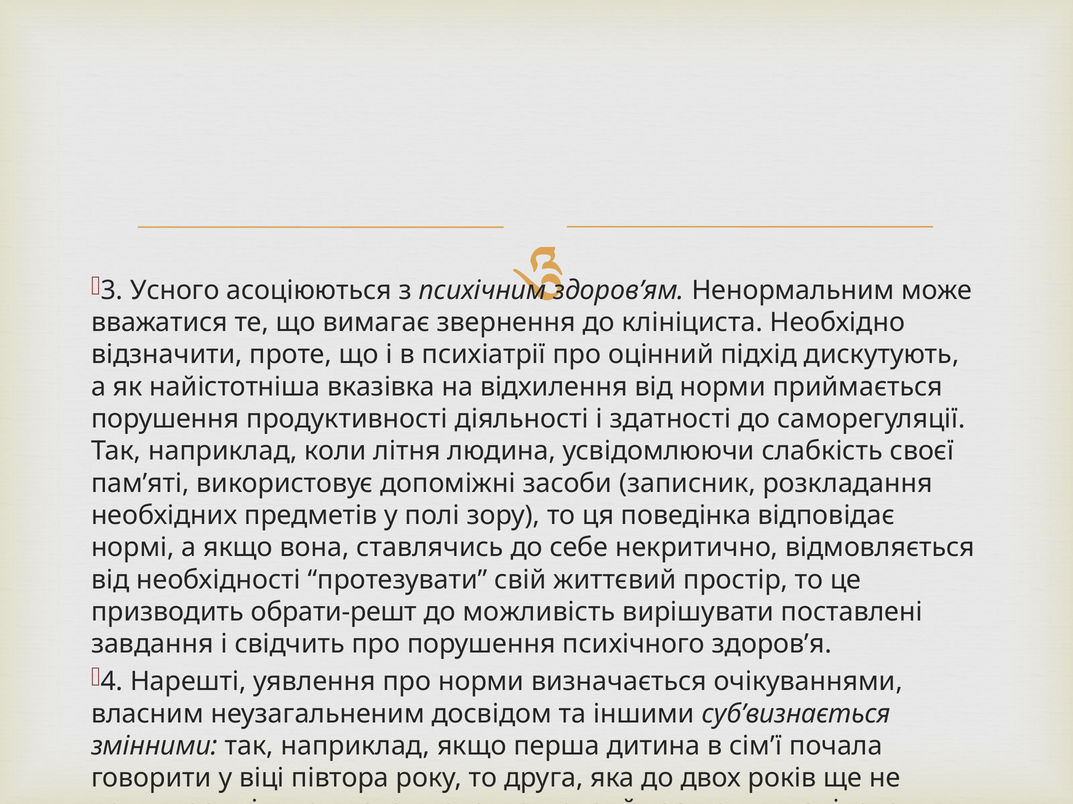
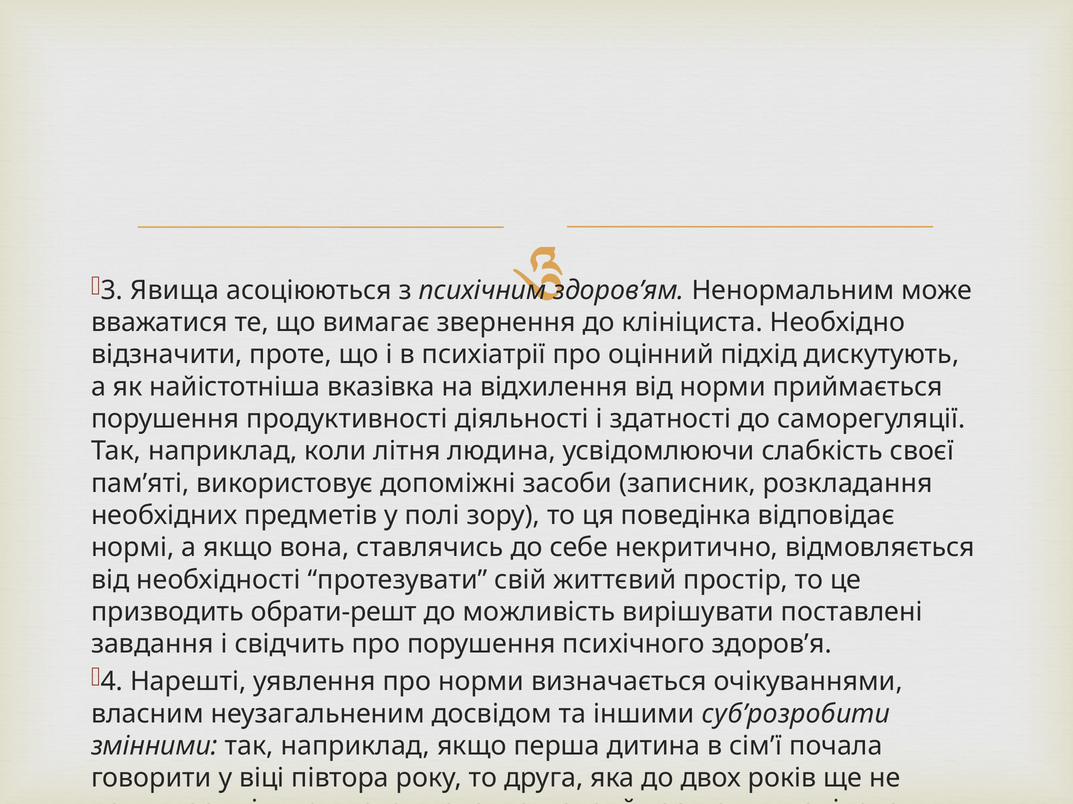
Усного: Усного -> Явища (175, 290)
суб’визнається: суб’визнається -> суб’розробити (796, 714)
